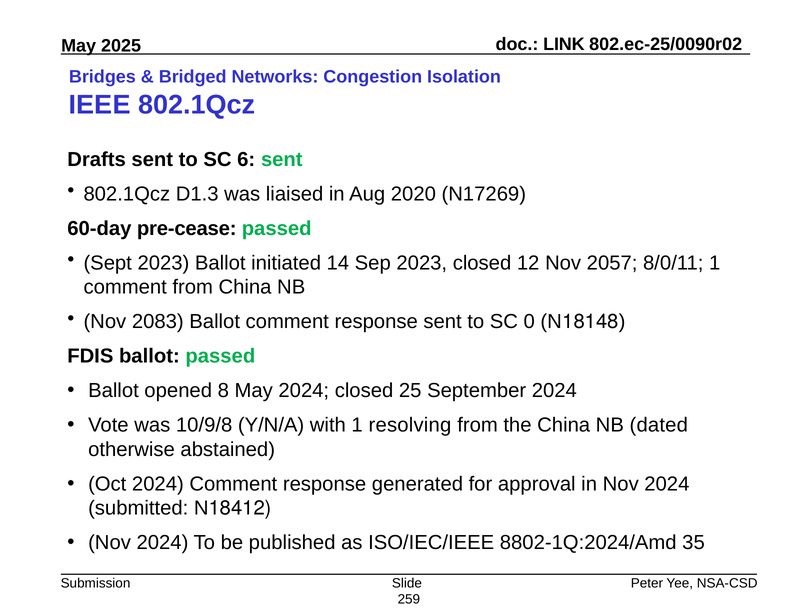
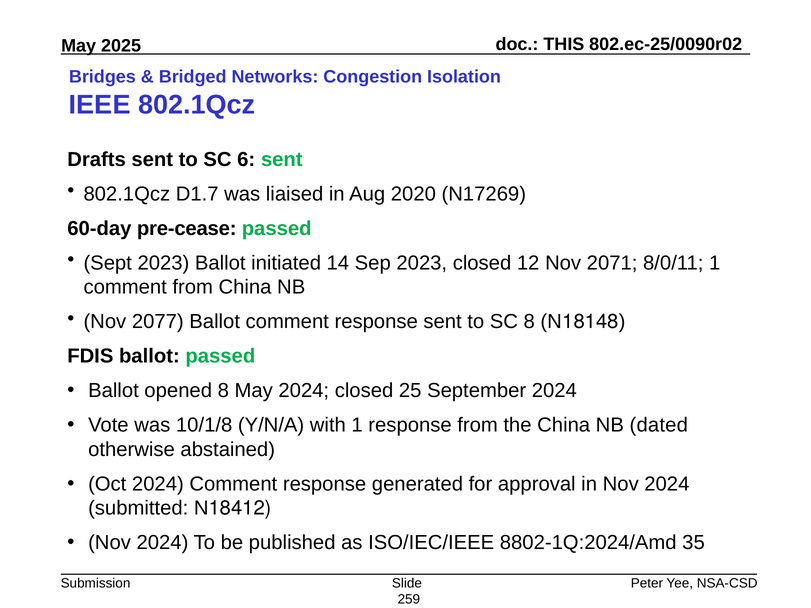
LINK: LINK -> THIS (564, 45)
D1.3: D1.3 -> D1.7 (197, 194)
2057: 2057 -> 2071 (612, 263)
2083: 2083 -> 2077 (158, 322)
SC 0: 0 -> 8 (529, 322)
10/9/8: 10/9/8 -> 10/1/8 (204, 425)
1 resolving: resolving -> response (410, 425)
